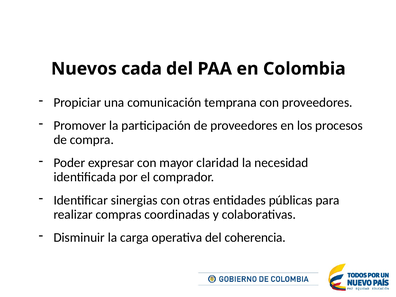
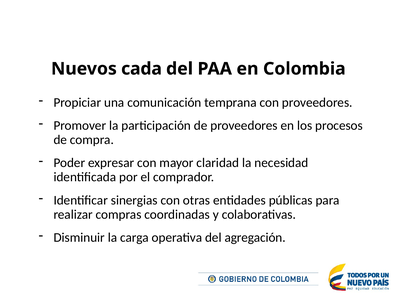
coherencia: coherencia -> agregación (255, 237)
